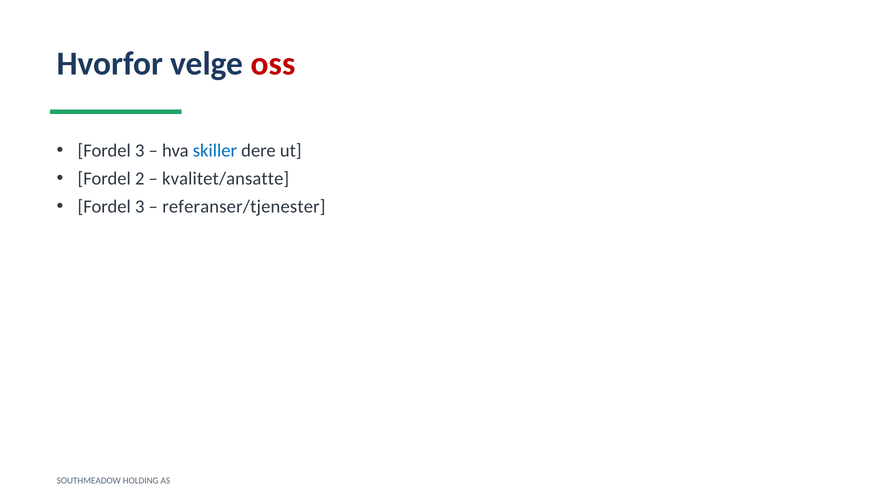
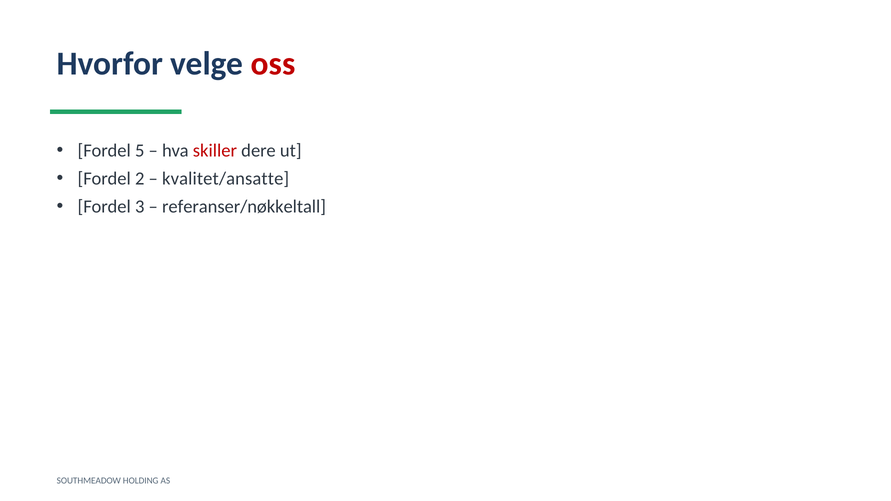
3: 3 -> 5 (140, 151)
skiller colour: blue -> red (215, 151)
referanser/tjenester: referanser/tjenester -> referanser/nøkkeltall (244, 207)
